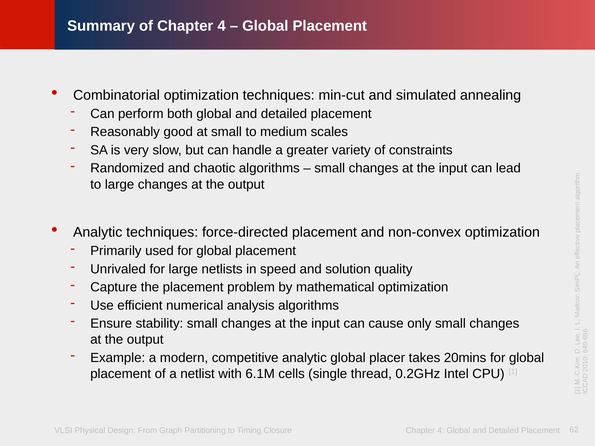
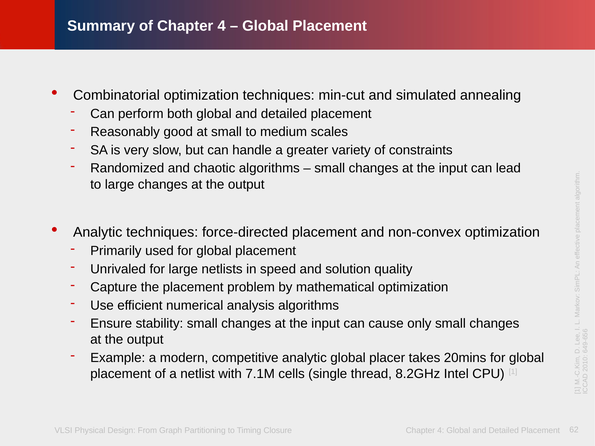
6.1M: 6.1M -> 7.1M (260, 374)
0.2GHz: 0.2GHz -> 8.2GHz (418, 374)
